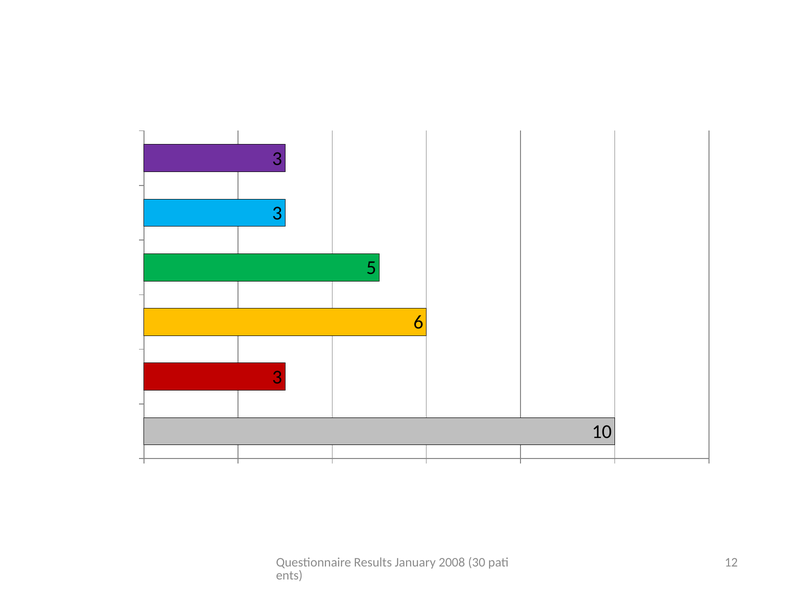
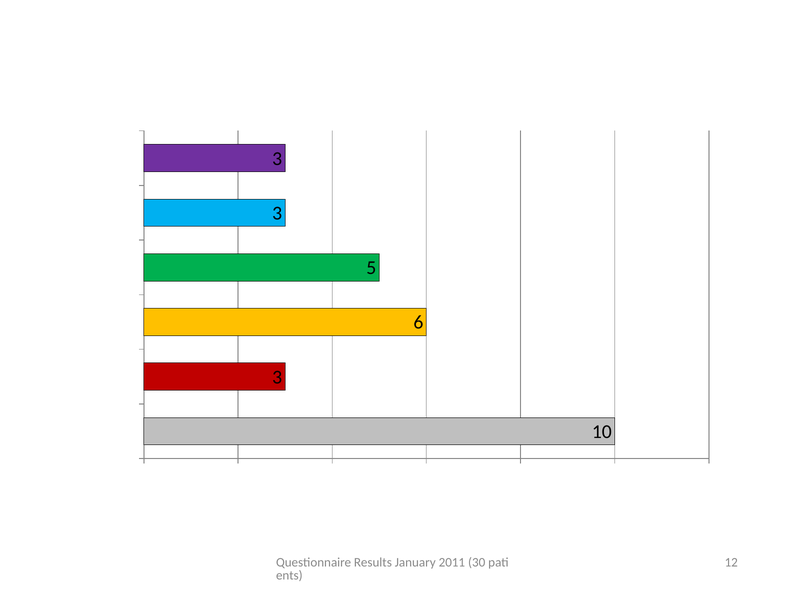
2008: 2008 -> 2011 (452, 562)
